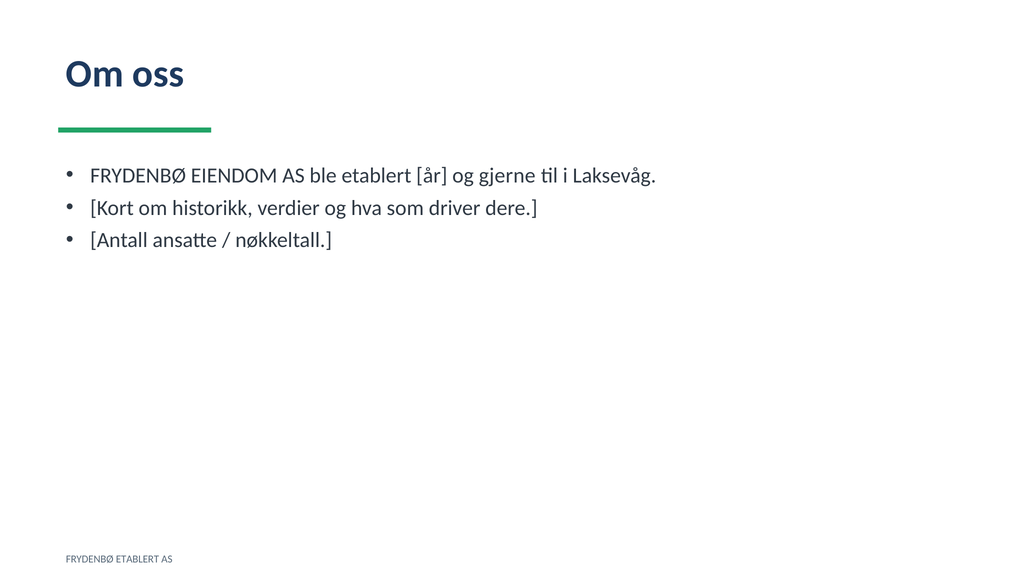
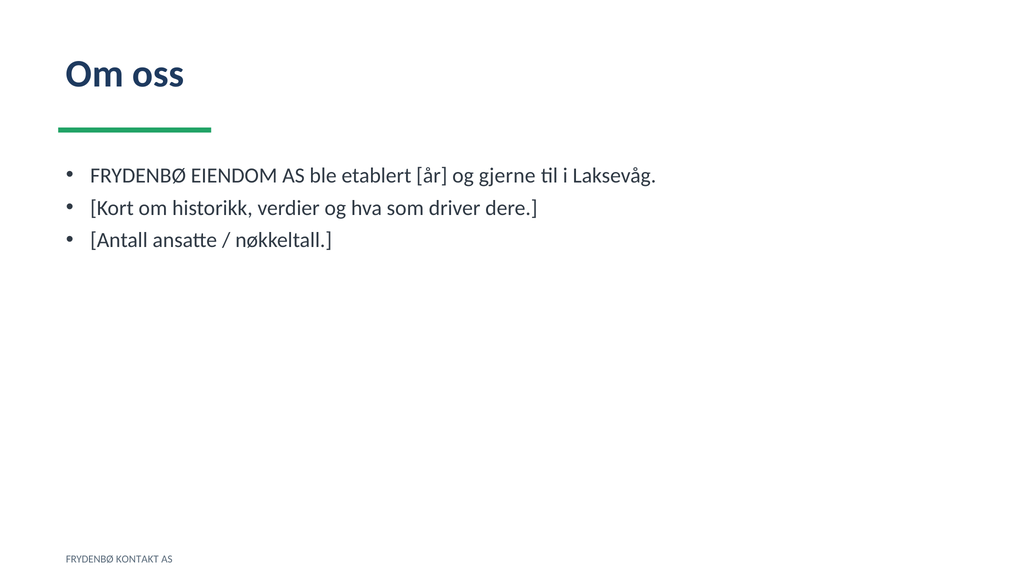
FRYDENBØ ETABLERT: ETABLERT -> KONTAKT (137, 559)
